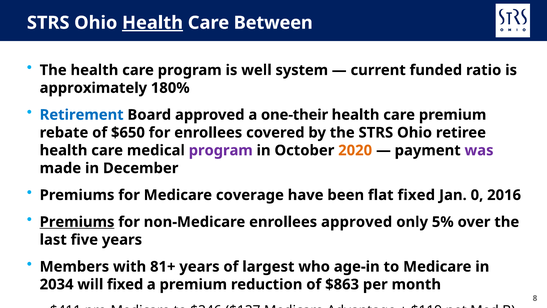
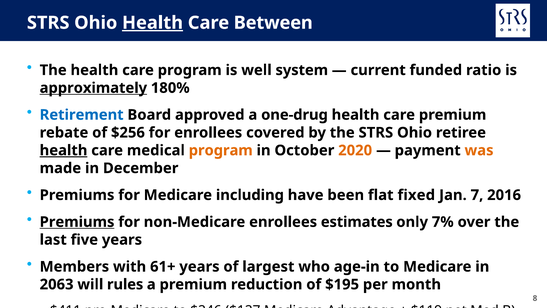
approximately underline: none -> present (93, 88)
one-their: one-their -> one-drug (295, 115)
$650: $650 -> $256 (128, 132)
health underline: none -> present (64, 150)
program colour: purple -> orange (221, 150)
was colour: purple -> orange (479, 150)
coverage: coverage -> including (250, 195)
0: 0 -> 7 (477, 195)
enrollees approved: approved -> estimates (357, 222)
5%: 5% -> 7% (443, 222)
81+: 81+ -> 61+ (163, 266)
2034: 2034 -> 2063 (57, 284)
will fixed: fixed -> rules (125, 284)
$863: $863 -> $195 (342, 284)
